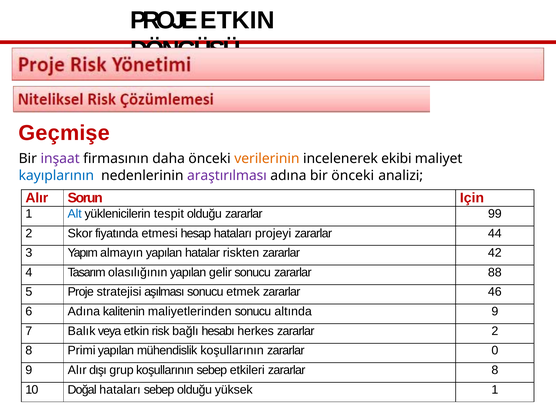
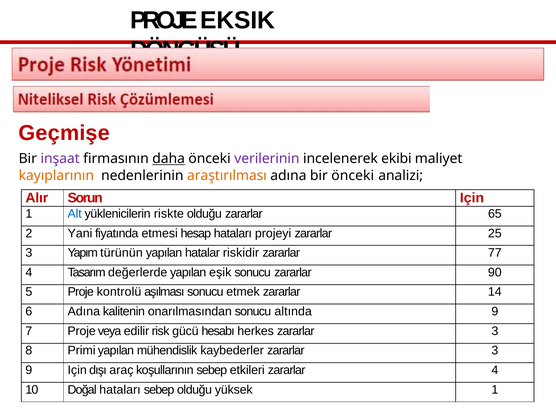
PROJE ETKIN: ETKIN -> EKSIK (238, 20)
daha underline: none -> present (169, 159)
verilerinin colour: orange -> purple (267, 159)
kayıplarının colour: blue -> orange (56, 175)
araştırılması colour: purple -> orange (227, 175)
tespit: tespit -> riskte (169, 214)
99: 99 -> 65 (495, 214)
Skor: Skor -> Yani (80, 233)
44: 44 -> 25 (495, 233)
almayın: almayın -> türünün (121, 253)
riskten: riskten -> riskidir (241, 253)
42: 42 -> 77 (495, 253)
olasılığının: olasılığının -> değerlerde (138, 272)
gelir: gelir -> eşik (220, 272)
88: 88 -> 90 (495, 272)
stratejisi: stratejisi -> kontrolü (119, 292)
46: 46 -> 14 (495, 292)
maliyetlerinden: maliyetlerinden -> onarılmasından (190, 311)
7 Balık: Balık -> Proje (82, 331)
veya etkin: etkin -> edilir (136, 331)
bağlı: bağlı -> gücü (185, 331)
2: 2 -> 3 (495, 331)
mühendislik koşullarının: koşullarının -> kaybederler (232, 351)
0: 0 -> 3 (495, 351)
9 Alır: Alır -> Için (77, 370)
grup: grup -> araç (121, 370)
zararlar 8: 8 -> 4 (495, 370)
